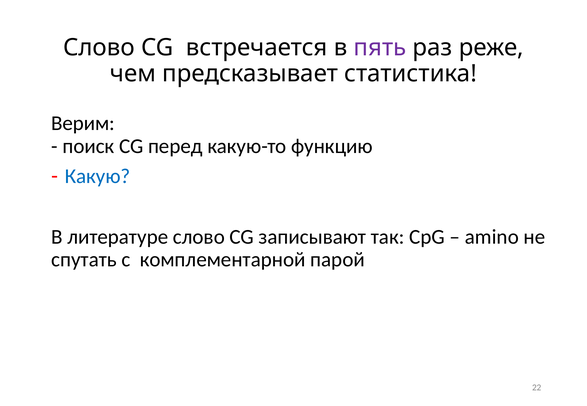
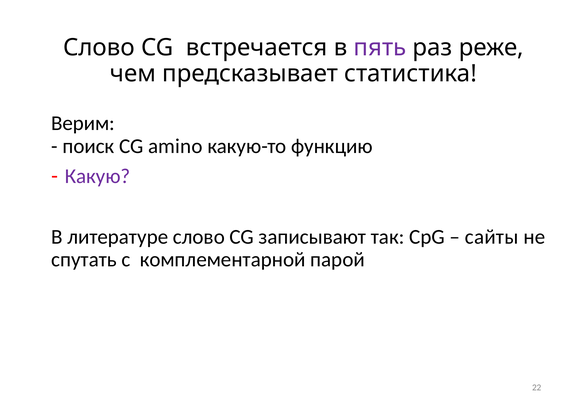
перед: перед -> amino (175, 146)
Какую colour: blue -> purple (98, 177)
amino: amino -> сайты (492, 237)
